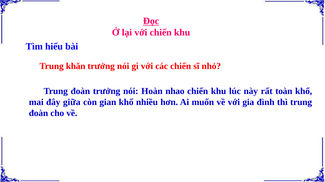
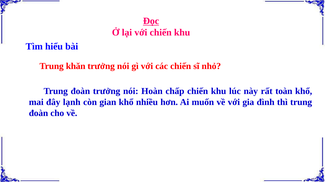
nhao: nhao -> chấp (175, 91)
giữa: giữa -> lạnh (72, 102)
